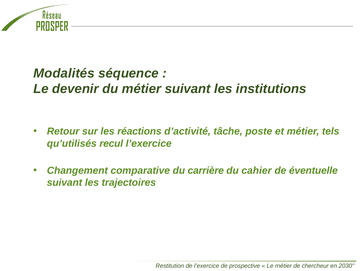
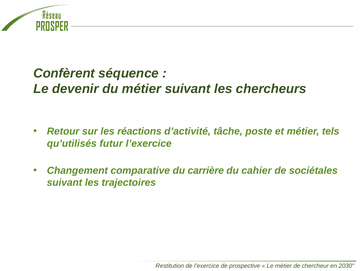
Modalités: Modalités -> Confèrent (64, 73)
institutions: institutions -> chercheurs (271, 89)
recul: recul -> futur (111, 144)
éventuelle: éventuelle -> sociétales (313, 171)
